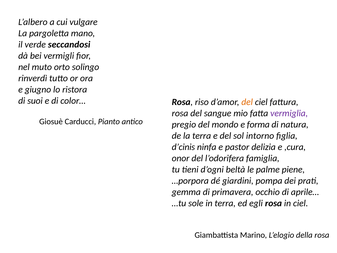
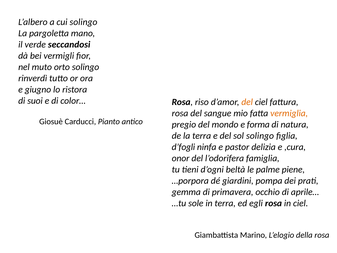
cui vulgare: vulgare -> solingo (83, 22)
vermiglia colour: purple -> orange (289, 113)
sol intorno: intorno -> solingo (260, 136)
d’cinis: d’cinis -> d’fogli (183, 147)
